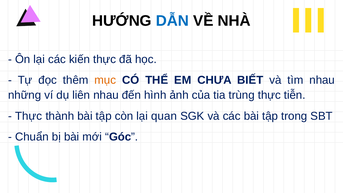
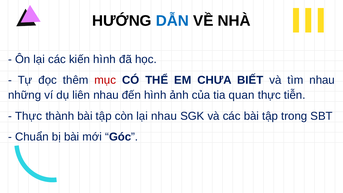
kiến thực: thực -> hình (105, 59)
mục colour: orange -> red (105, 80)
trùng: trùng -> quan (242, 95)
lại quan: quan -> nhau (164, 116)
